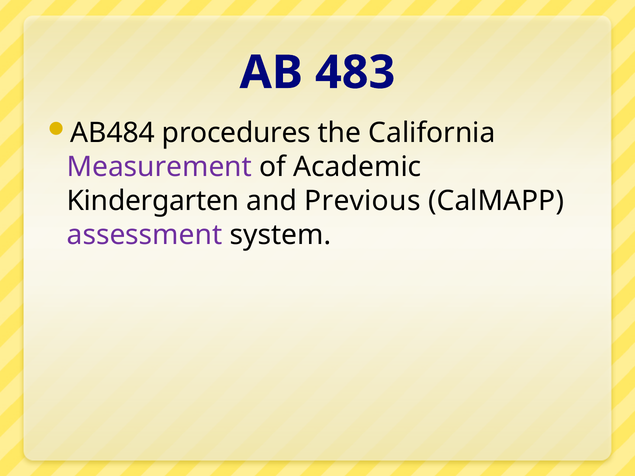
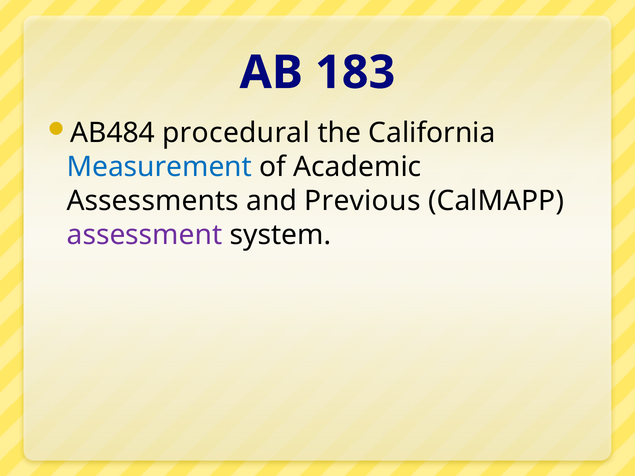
483: 483 -> 183 (355, 73)
procedures: procedures -> procedural (236, 133)
Measurement colour: purple -> blue (159, 167)
Kindergarten: Kindergarten -> Assessments (153, 201)
